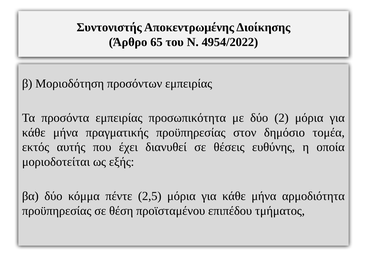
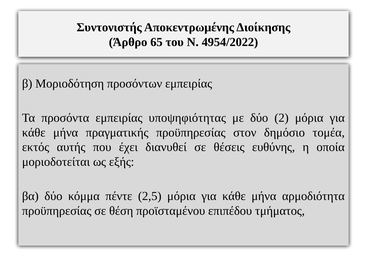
προσωπικότητα: προσωπικότητα -> υποψηφιότητας (187, 118)
